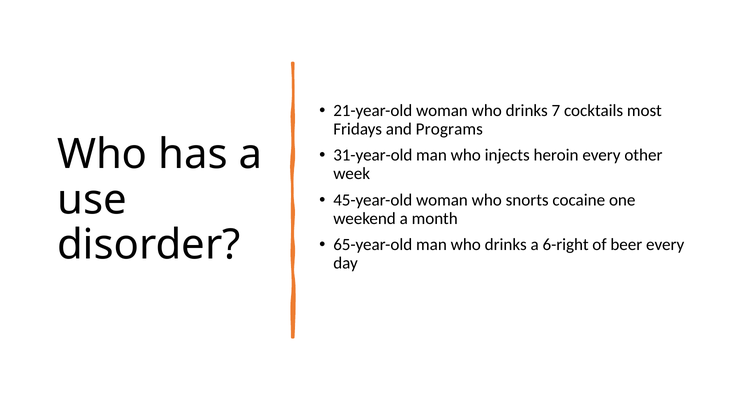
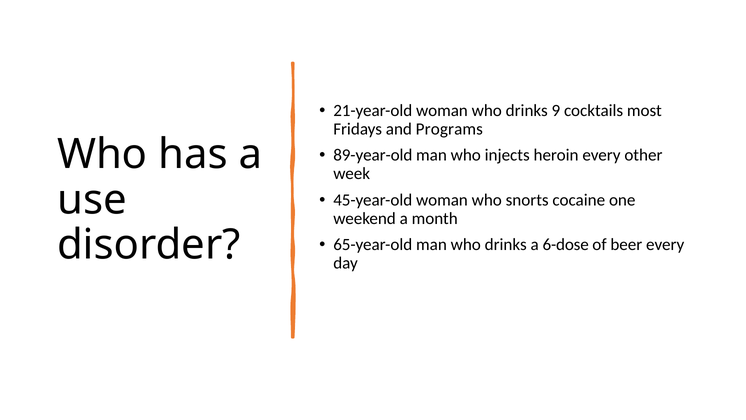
7: 7 -> 9 (556, 111)
31-year-old: 31-year-old -> 89-year-old (373, 155)
6-right: 6-right -> 6-dose (566, 245)
